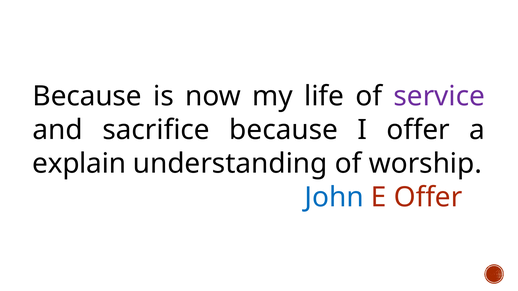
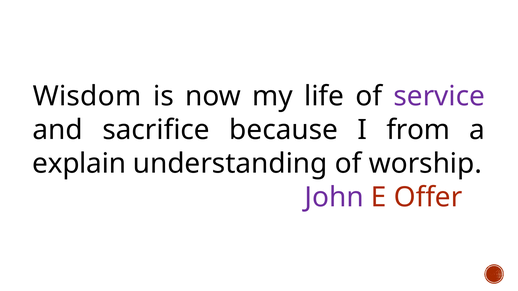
Because: Because -> Wisdom (87, 96)
I offer: offer -> from (418, 130)
John colour: blue -> purple (334, 197)
